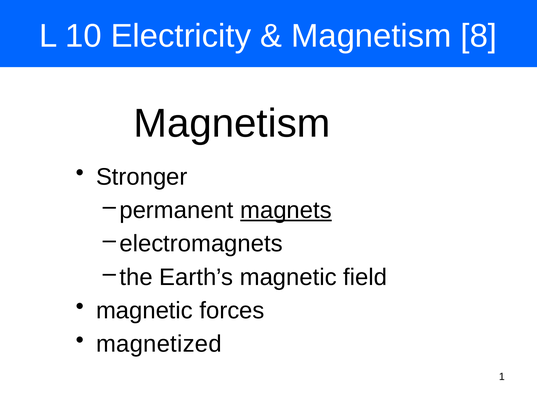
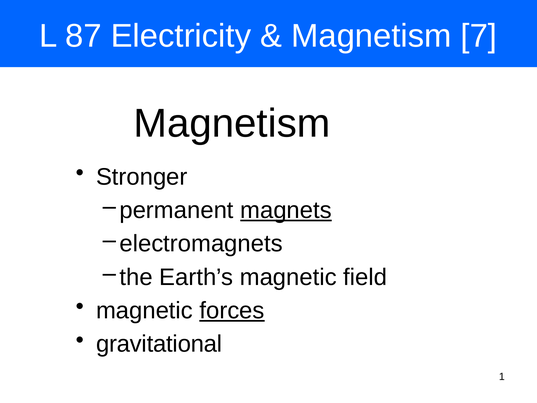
10: 10 -> 87 (83, 36)
8: 8 -> 7 (479, 36)
forces underline: none -> present (232, 310)
magnetized: magnetized -> gravitational (159, 344)
